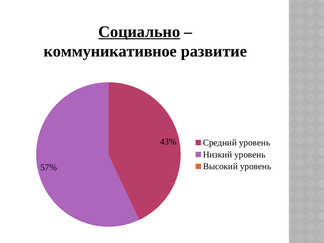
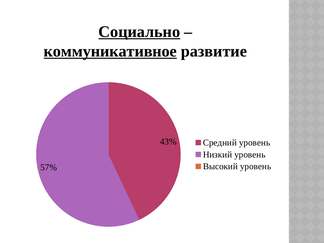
коммуникативное underline: none -> present (110, 51)
